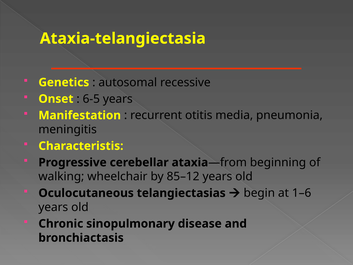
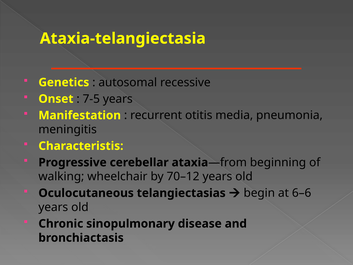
6-5: 6-5 -> 7-5 (91, 99)
85–12: 85–12 -> 70–12 (183, 176)
1–6: 1–6 -> 6–6 (302, 193)
